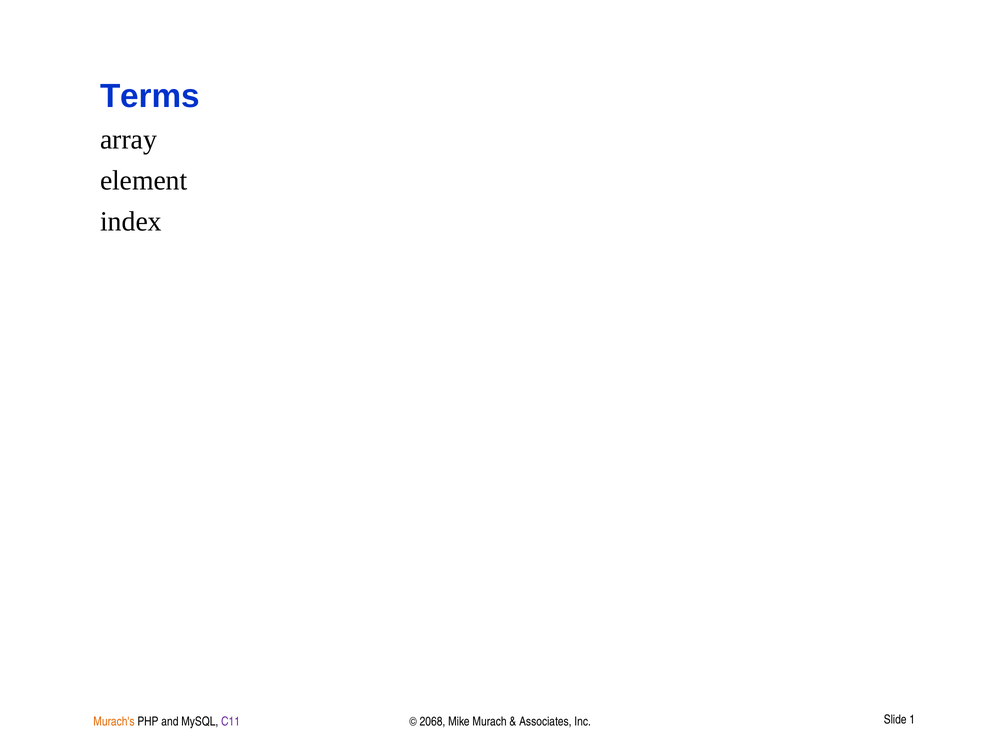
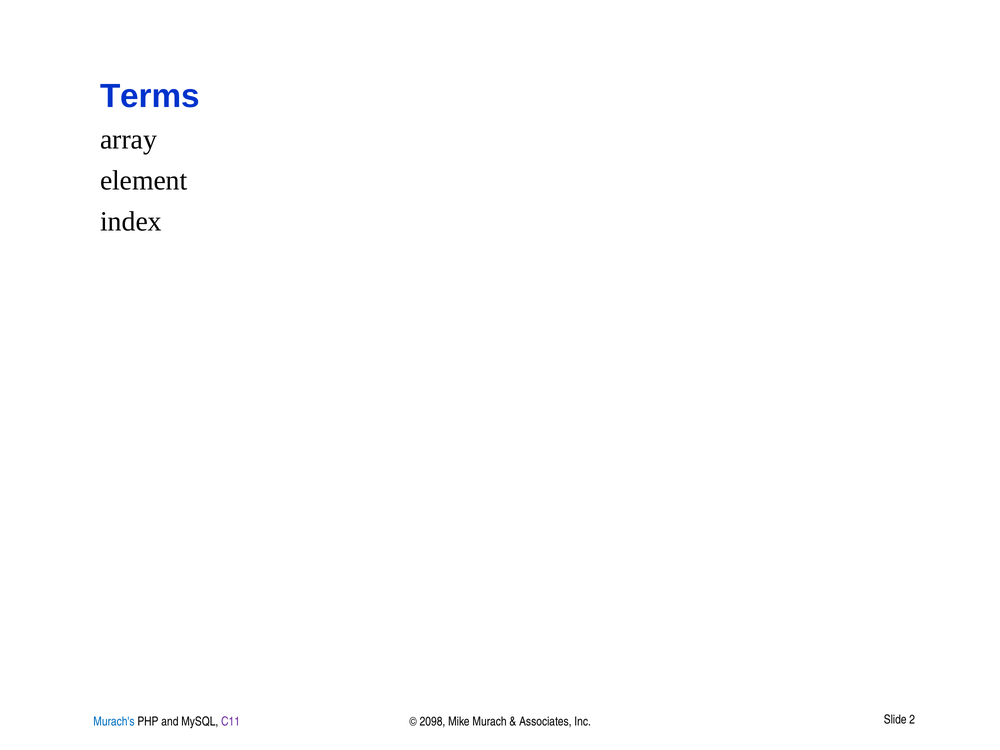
Murach's colour: orange -> blue (114, 722)
2068: 2068 -> 2098 (432, 722)
1: 1 -> 2 (912, 720)
